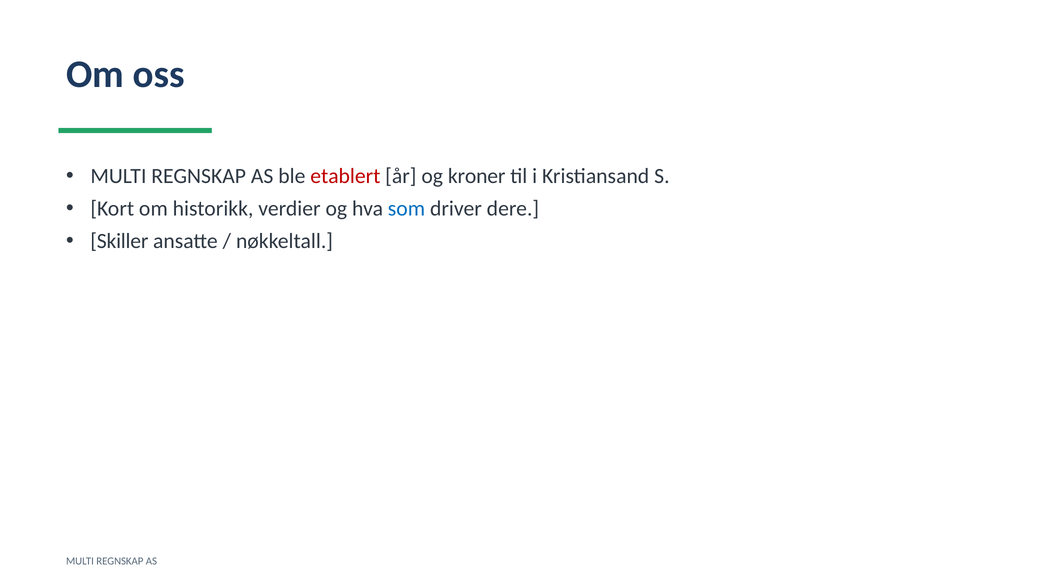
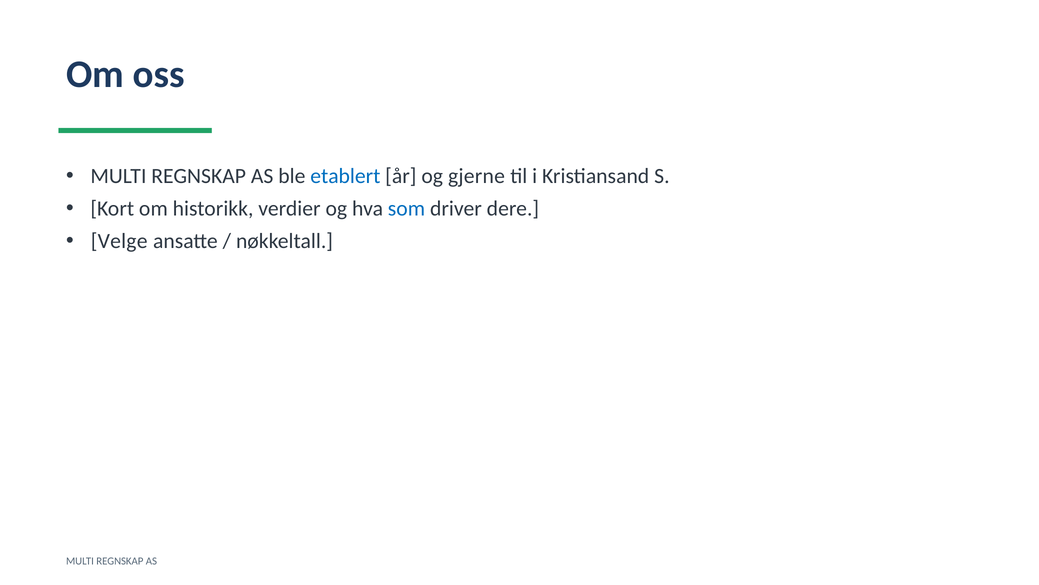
etablert colour: red -> blue (345, 176)
kroner: kroner -> gjerne (477, 176)
Skiller: Skiller -> Velge (119, 241)
